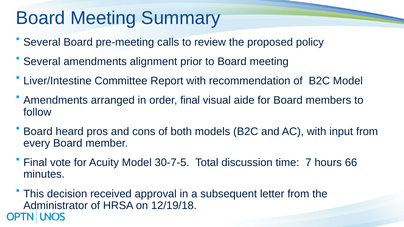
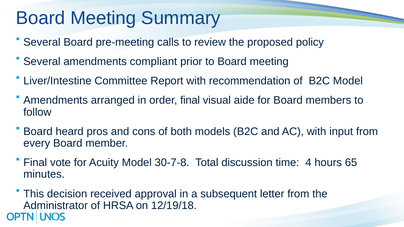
alignment: alignment -> compliant (153, 62)
30-7-5: 30-7-5 -> 30-7-8 (172, 163)
7: 7 -> 4 (308, 163)
66: 66 -> 65 (351, 163)
